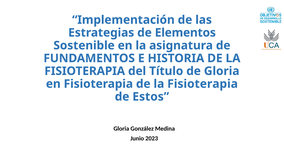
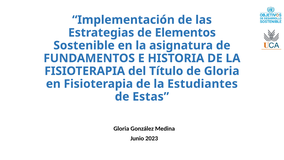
Fisioterapia de la Fisioterapia: Fisioterapia -> Estudiantes (203, 84)
Estos: Estos -> Estas (151, 97)
